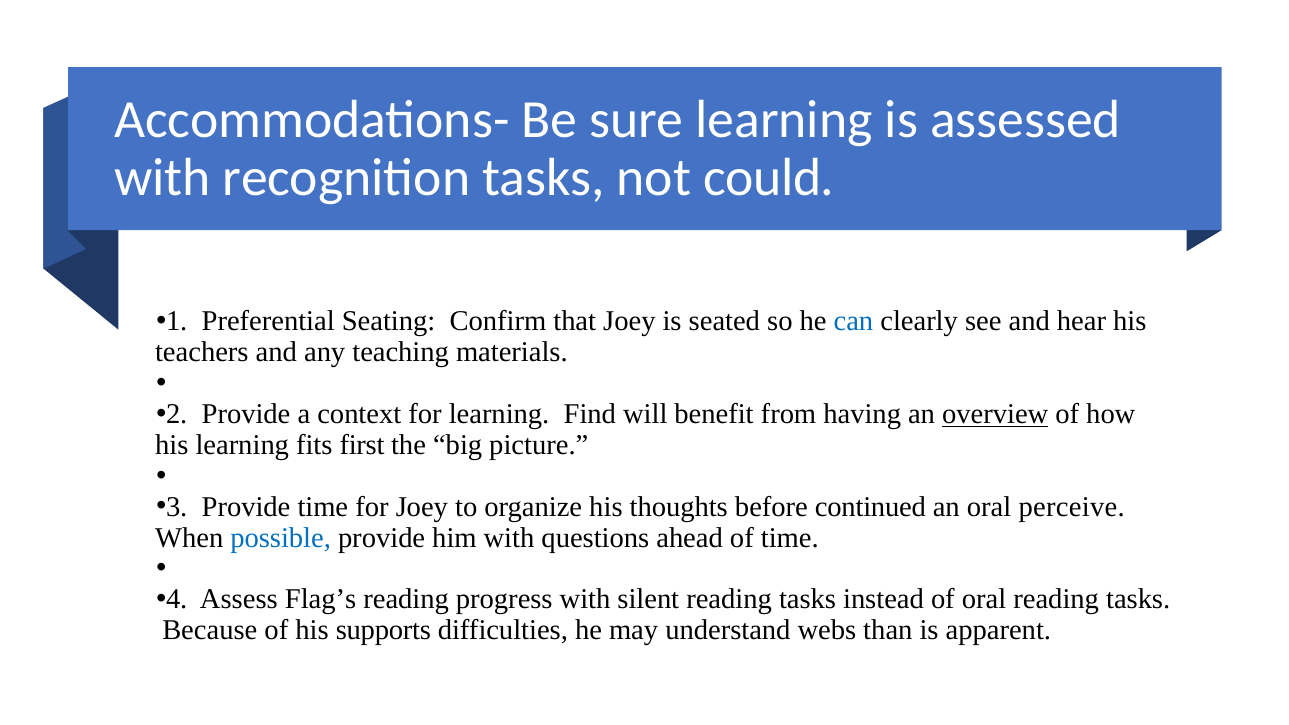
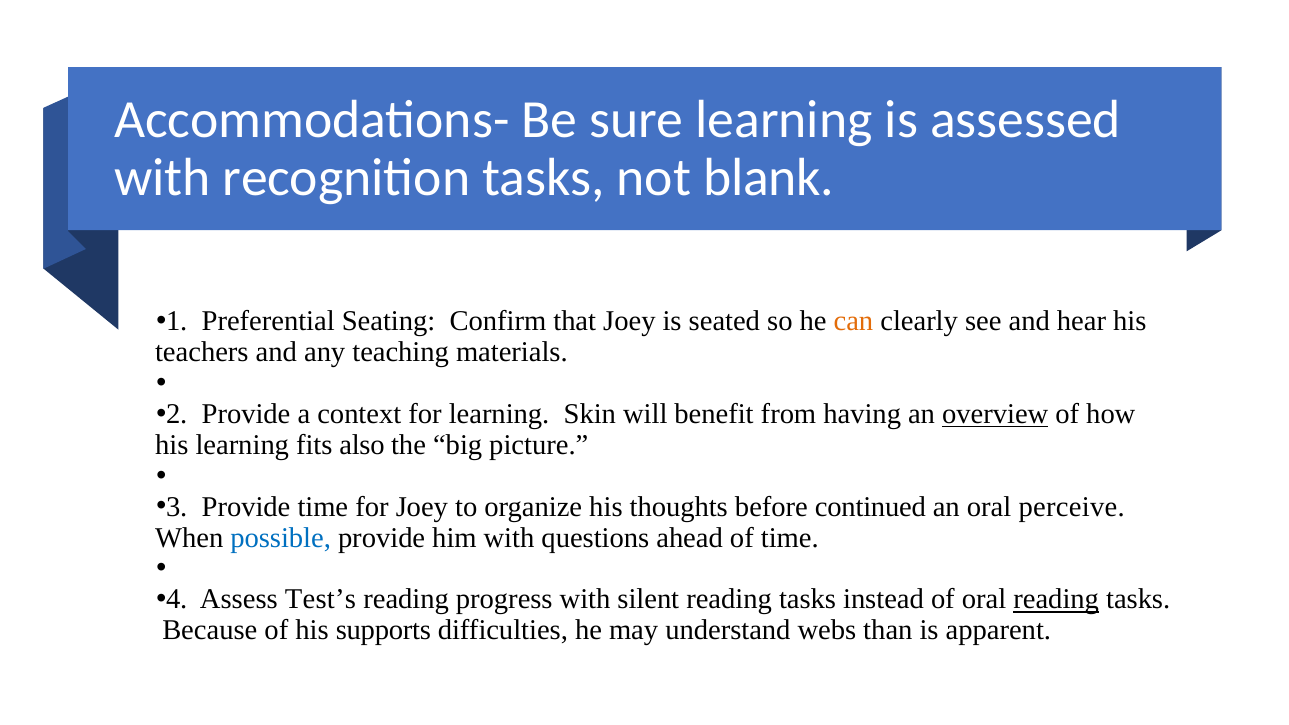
could: could -> blank (769, 178)
can colour: blue -> orange (853, 321)
Find: Find -> Skin (590, 414)
first: first -> also (362, 445)
Flag’s: Flag’s -> Test’s (320, 600)
reading underline: none -> present (1056, 600)
